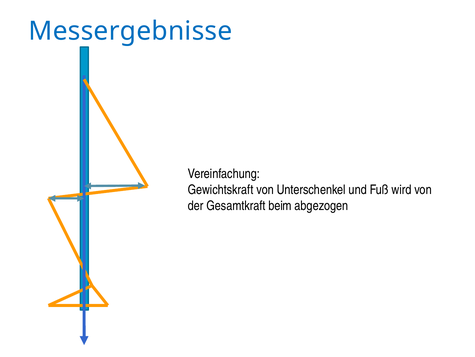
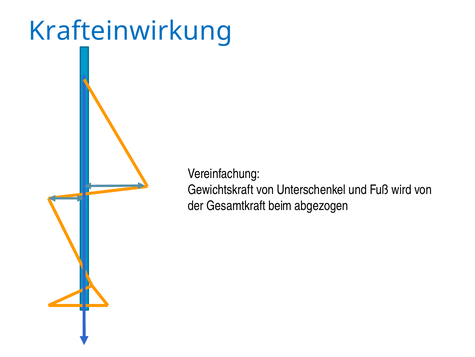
Messergebnisse: Messergebnisse -> Krafteinwirkung (130, 31)
